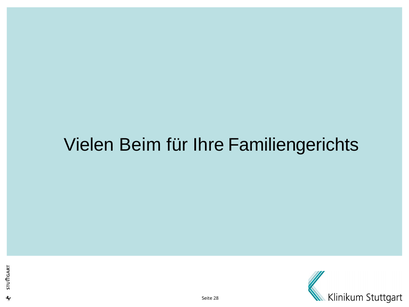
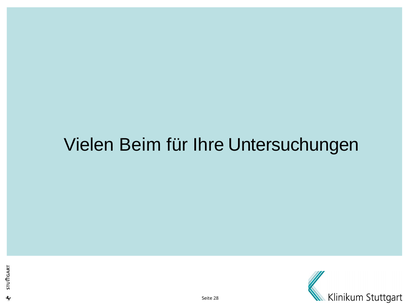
Familiengerichts: Familiengerichts -> Untersuchungen (294, 145)
